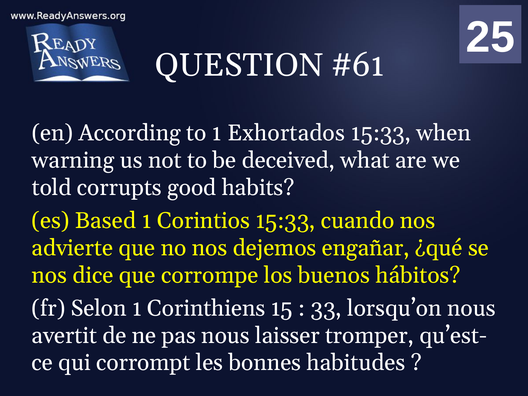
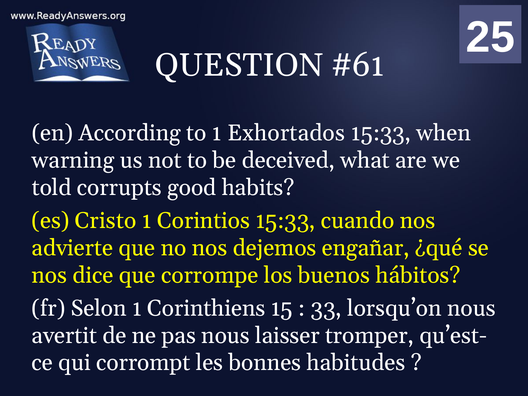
Based: Based -> Cristo (106, 221)
